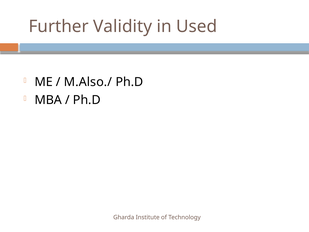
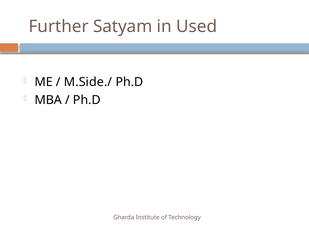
Validity: Validity -> Satyam (123, 26)
M.Also./: M.Also./ -> M.Side./ (88, 82)
